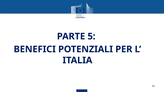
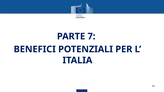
5: 5 -> 7 (91, 36)
